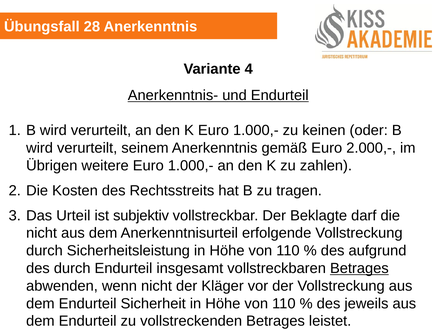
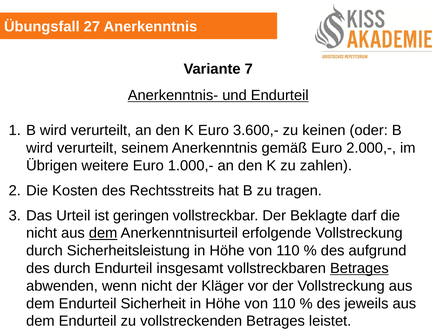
28: 28 -> 27 (92, 27)
4: 4 -> 7 (249, 69)
K Euro 1.000,-: 1.000,- -> 3.600,- (256, 130)
subjektiv: subjektiv -> geringen (141, 216)
dem underline: none -> present (103, 233)
